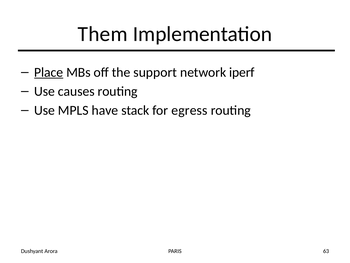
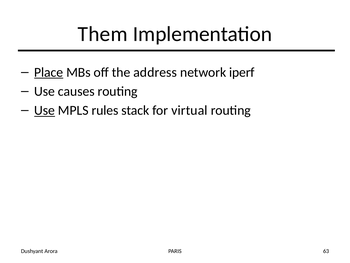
support: support -> address (155, 72)
Use underline: none -> present (45, 110)
have: have -> rules (105, 110)
egress: egress -> virtual (189, 110)
